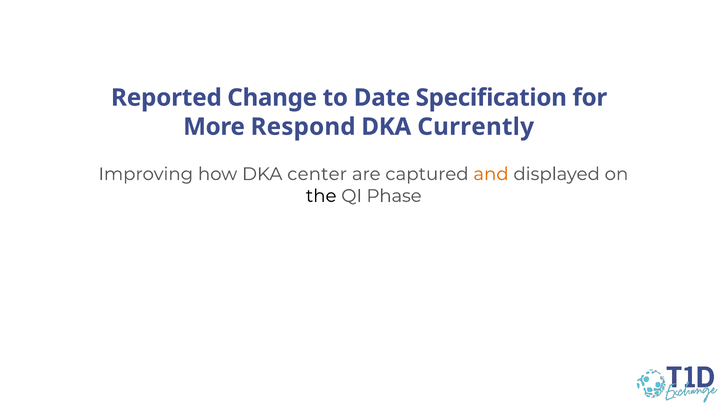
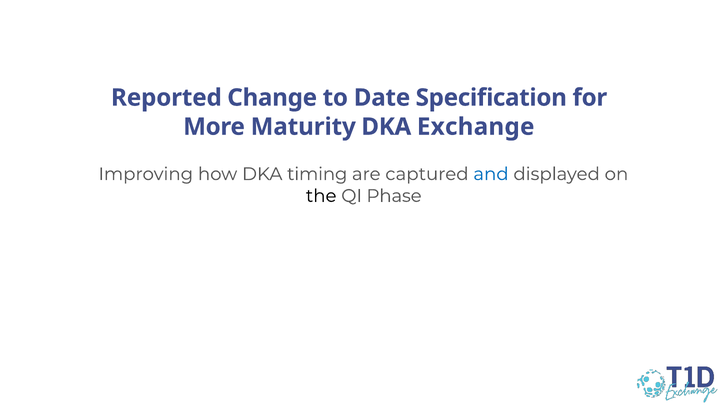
Respond: Respond -> Maturity (303, 127)
Currently: Currently -> Exchange (476, 127)
center: center -> timing (317, 174)
and colour: orange -> blue (491, 174)
